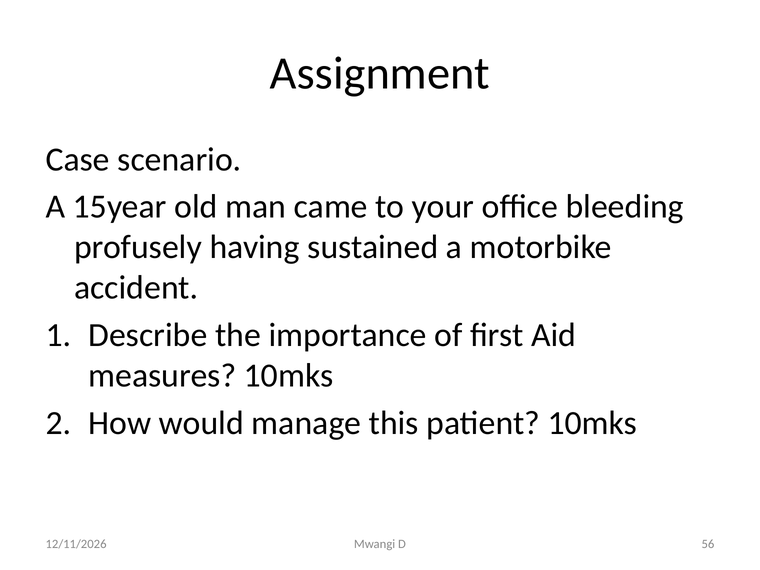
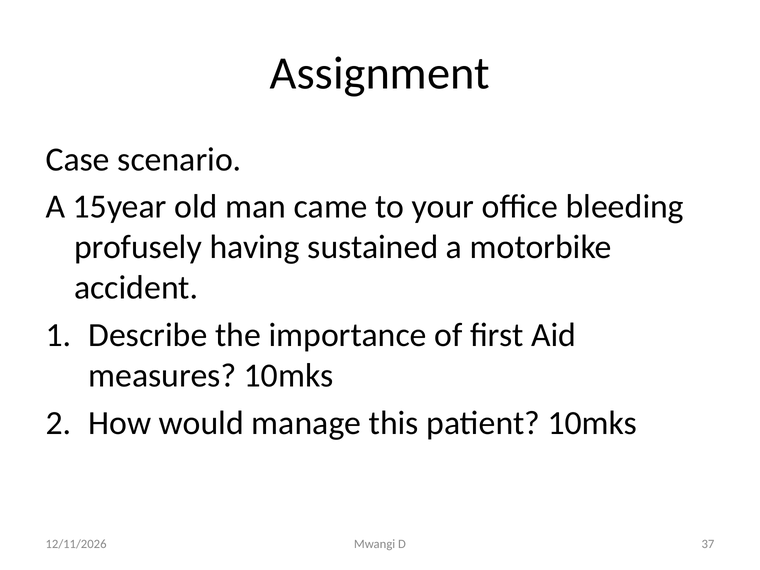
56: 56 -> 37 (708, 544)
